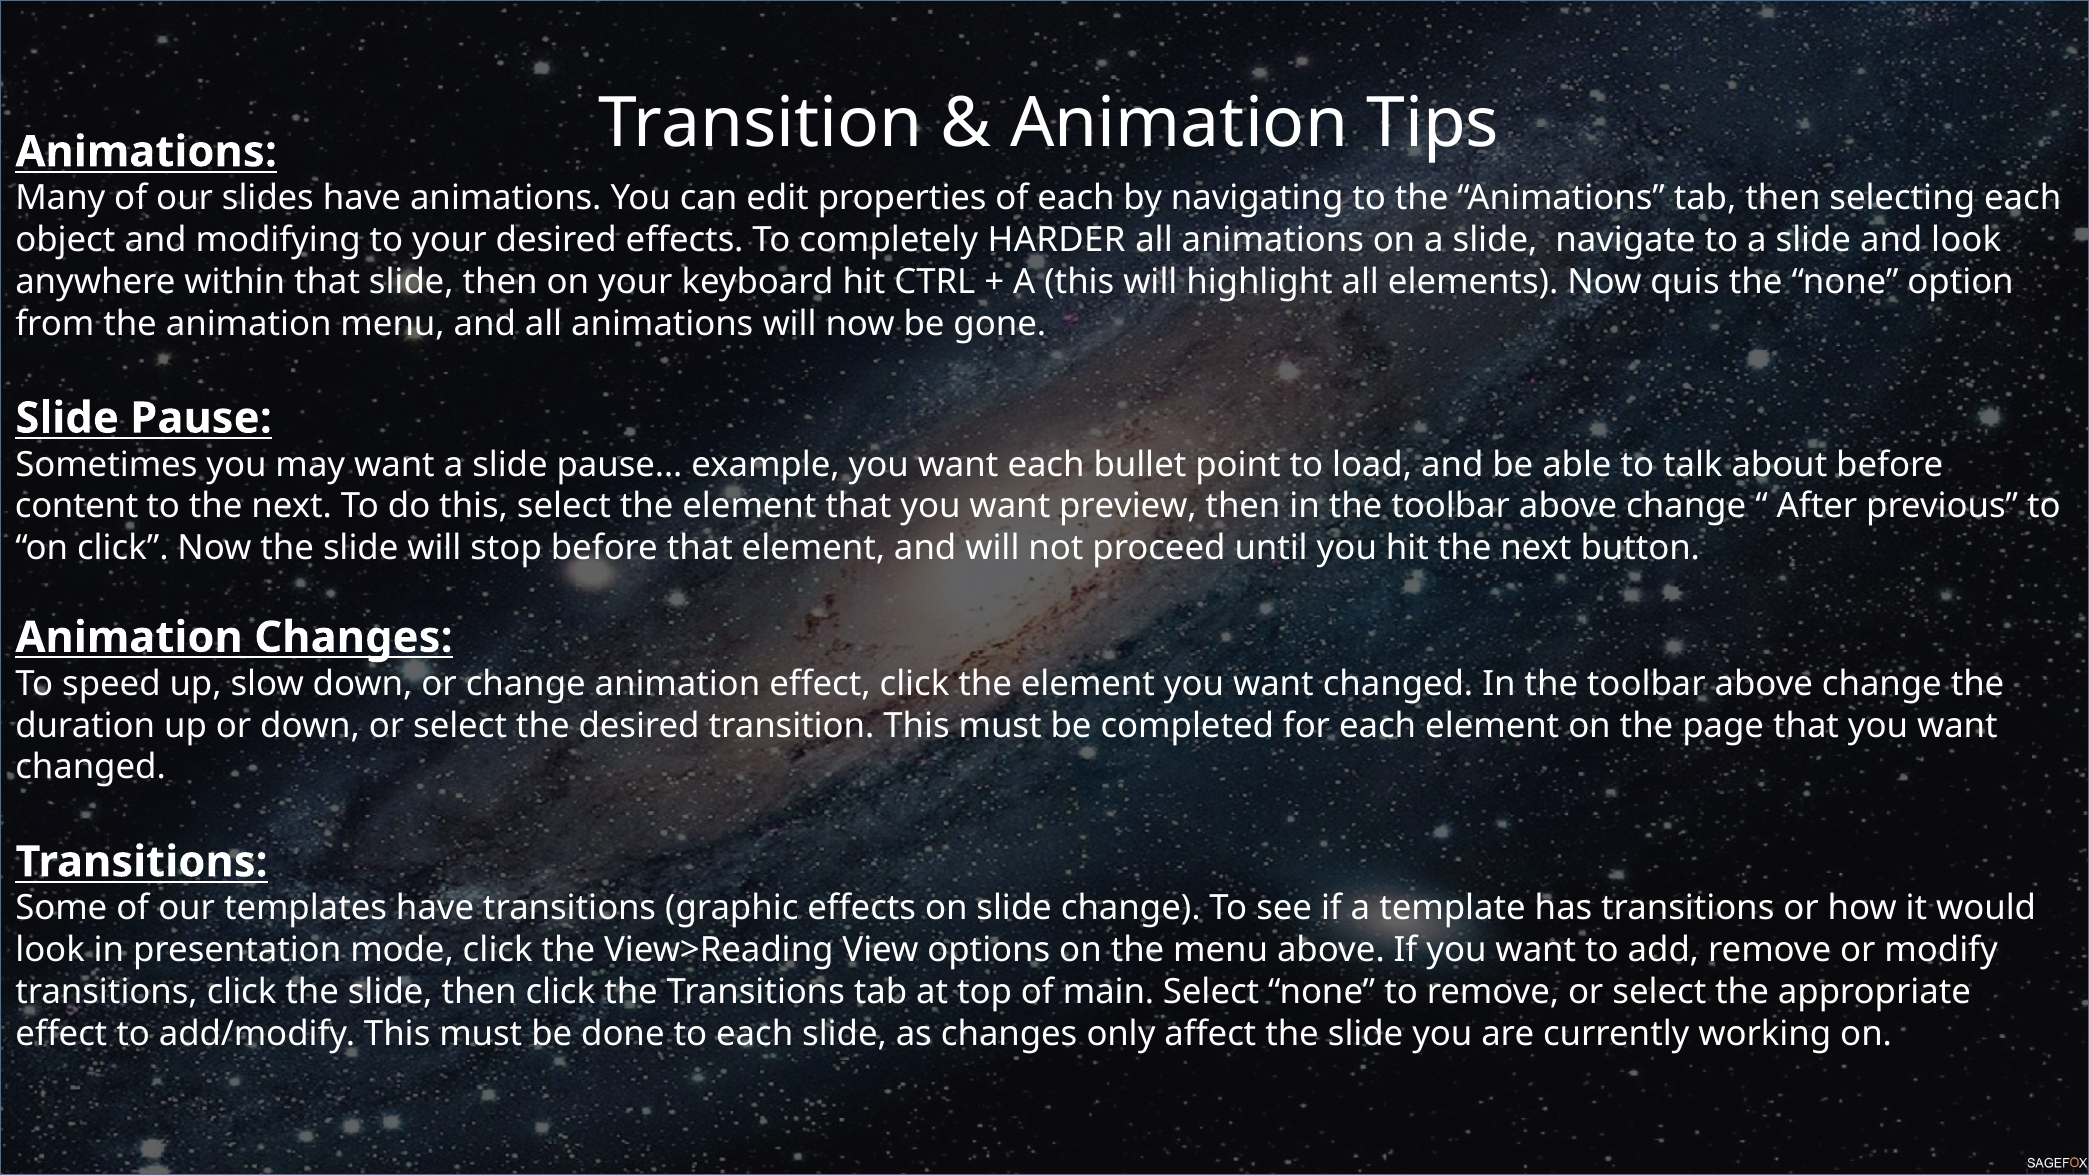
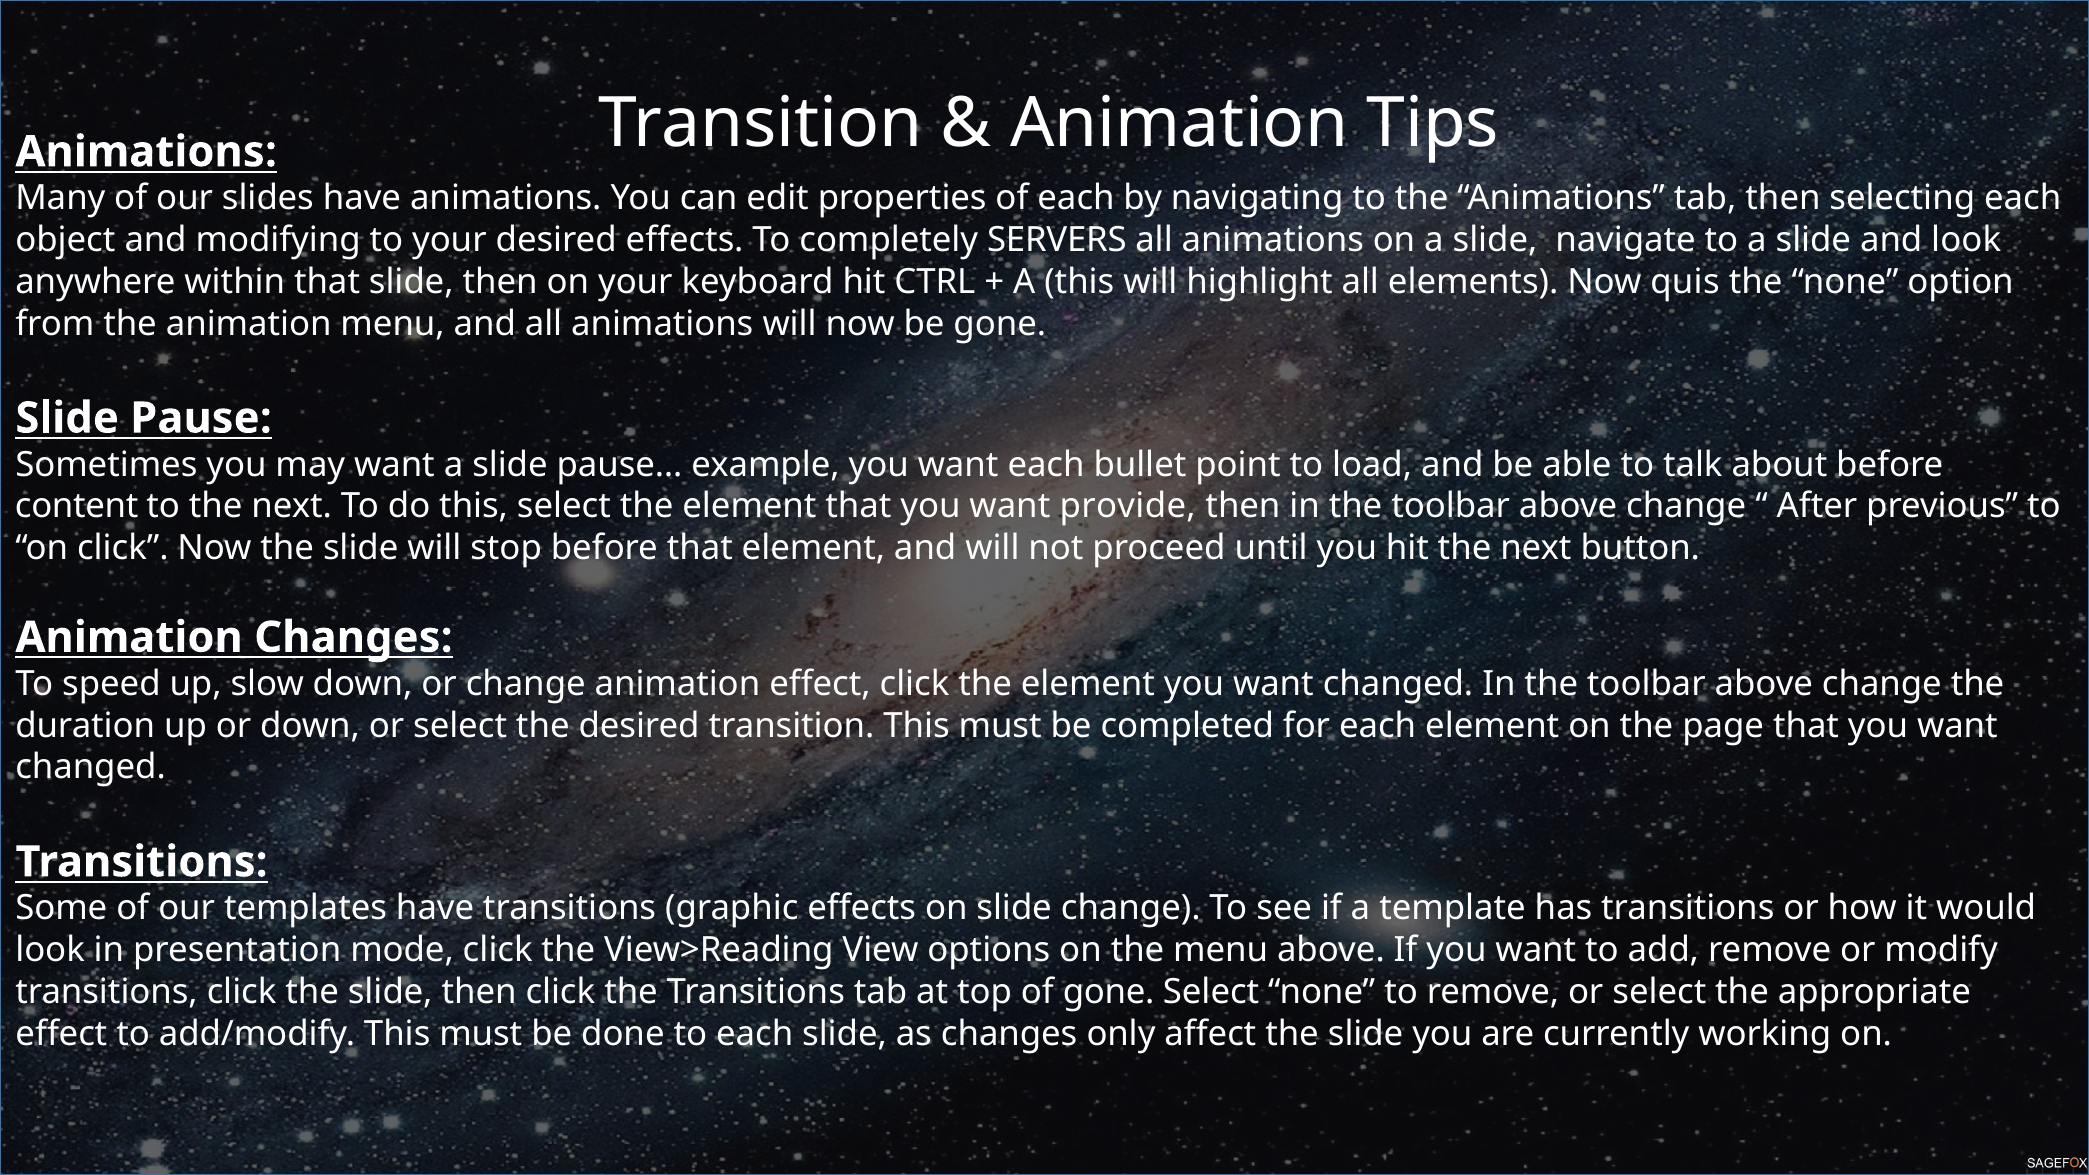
HARDER: HARDER -> SERVERS (1057, 240)
preview: preview -> provide (1128, 506)
of main: main -> gone (1109, 992)
